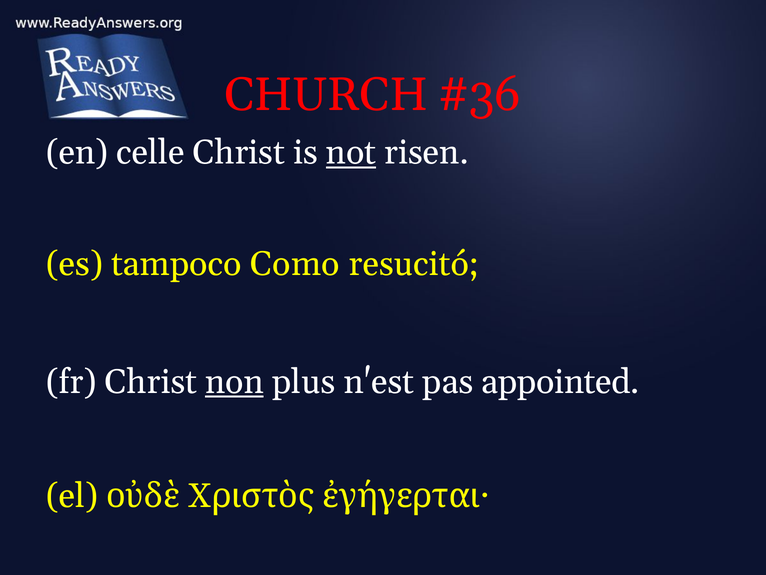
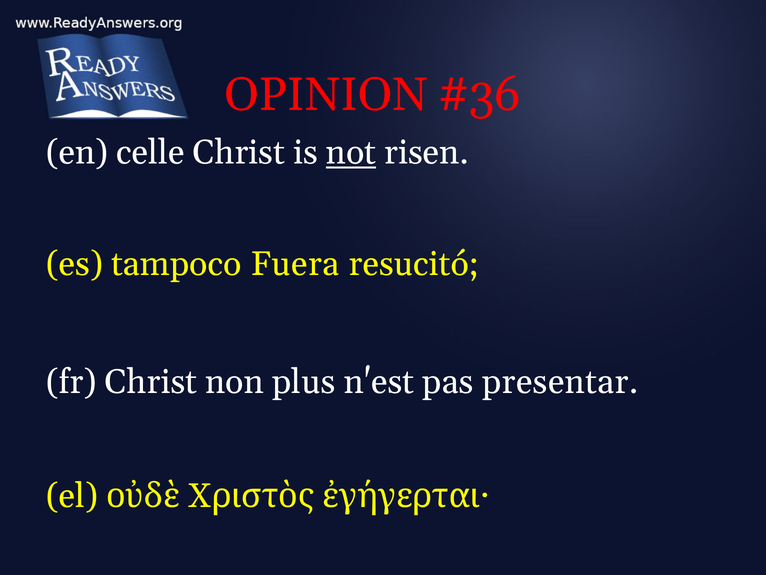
CHURCH: CHURCH -> OPINION (326, 95)
Como: Como -> Fuera (295, 264)
non underline: present -> none (234, 382)
appointed: appointed -> presentar (560, 382)
